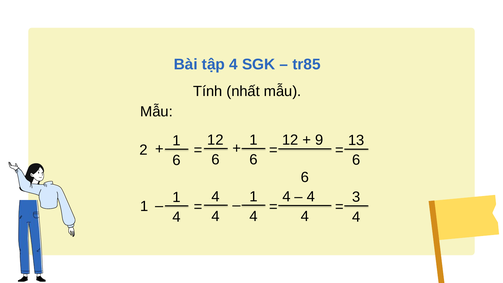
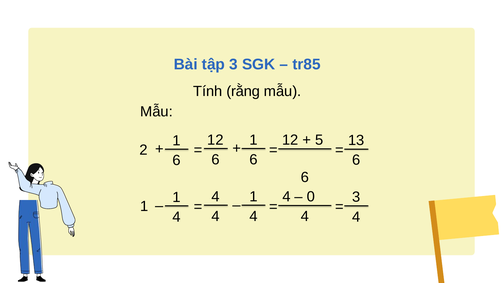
tập 4: 4 -> 3 (234, 65)
nhất: nhất -> rằng (243, 91)
9: 9 -> 5 (319, 140)
4: 4 -> 0 (311, 197)
